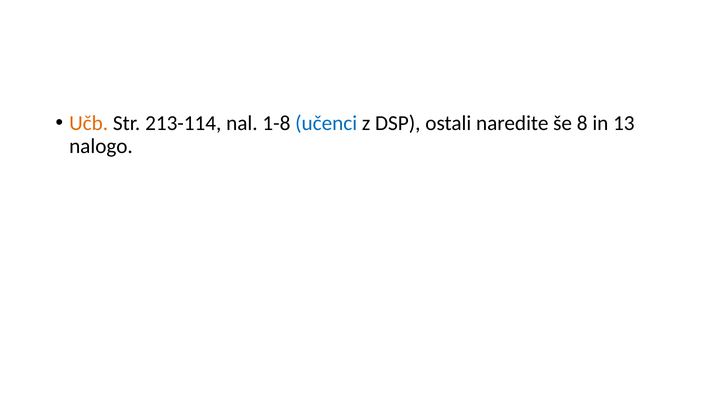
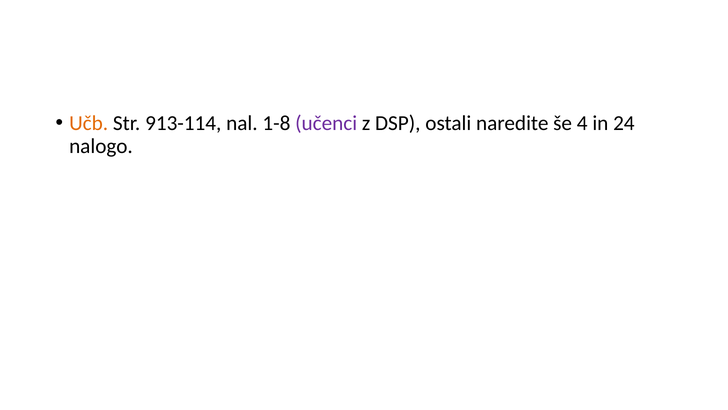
213-114: 213-114 -> 913-114 (183, 123)
učenci colour: blue -> purple (326, 123)
8: 8 -> 4 (582, 123)
13: 13 -> 24 (624, 123)
